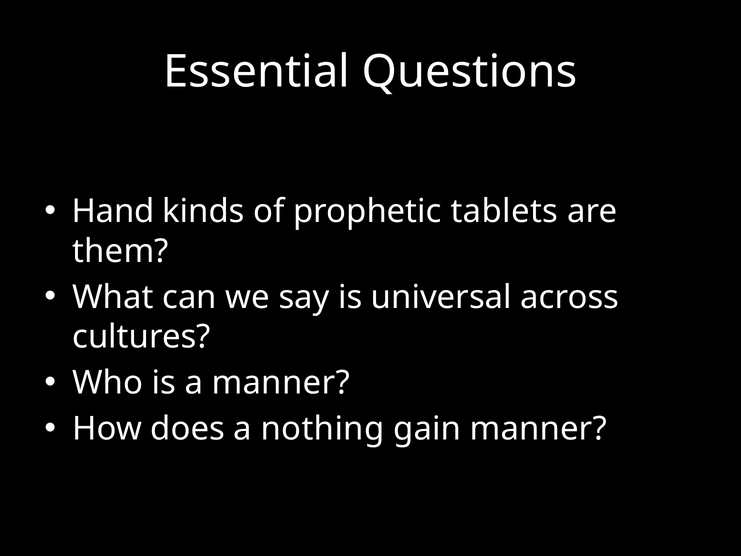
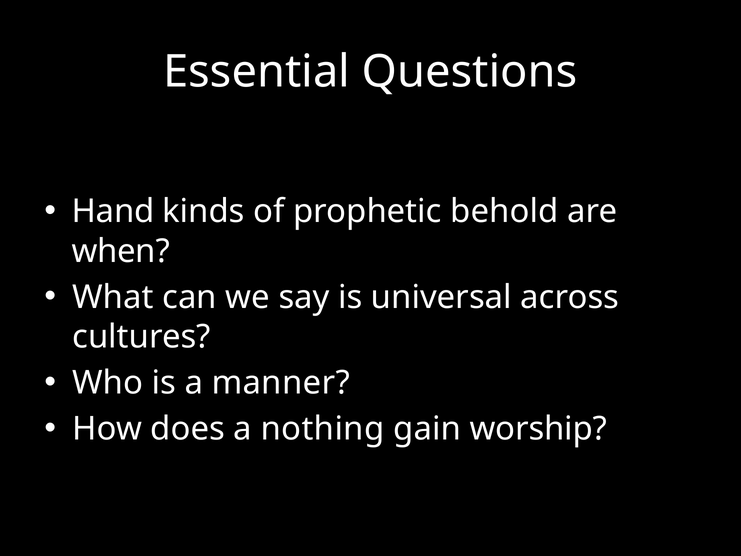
tablets: tablets -> behold (504, 211)
them: them -> when (121, 251)
gain manner: manner -> worship (538, 429)
